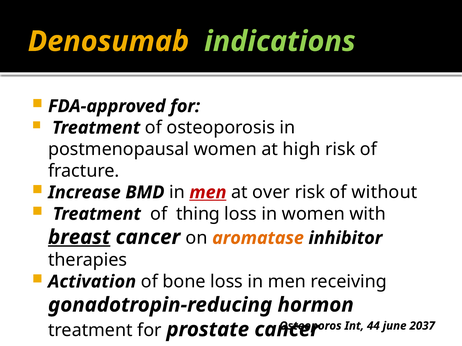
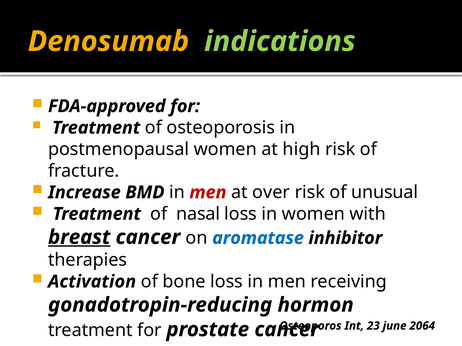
men underline: present -> none (208, 193)
without: without -> unusual (385, 193)
thing: thing -> nasal (198, 214)
aromatase colour: orange -> blue (258, 238)
44: 44 -> 23 (373, 326)
2037: 2037 -> 2064 (422, 326)
